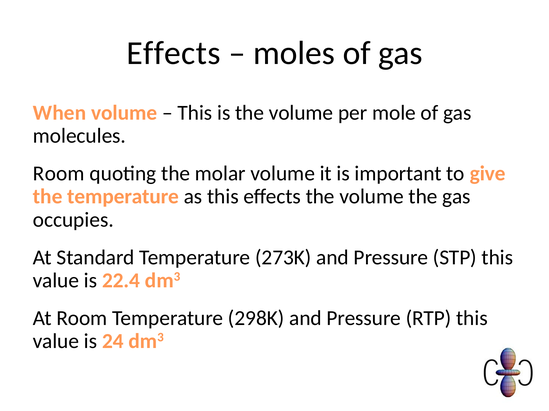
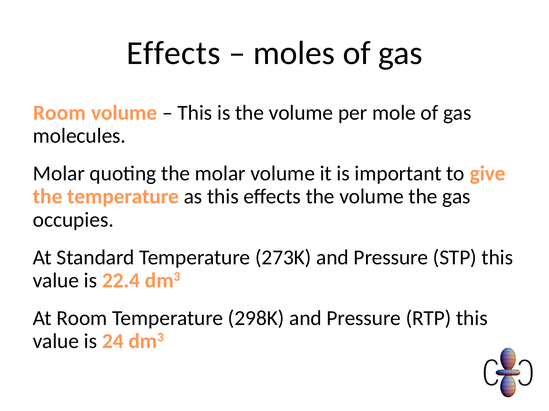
When: When -> Room (60, 113)
Room: Room -> Molar (59, 174)
